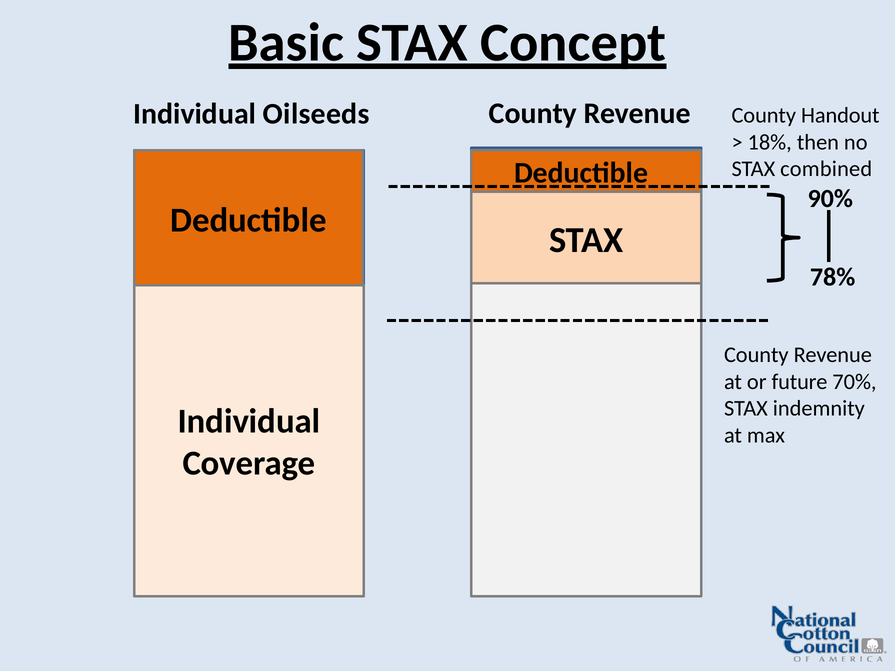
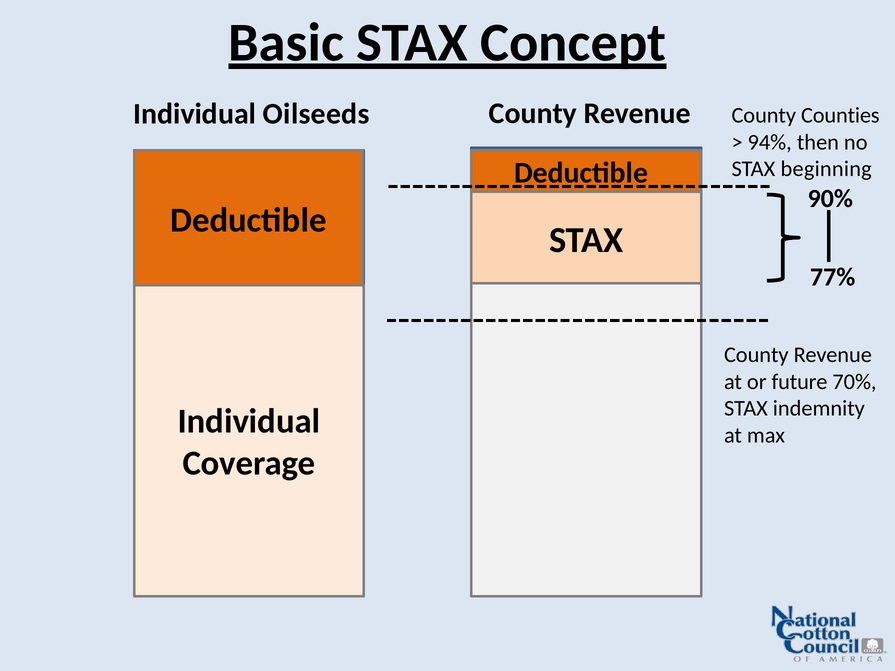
Handout: Handout -> Counties (840, 115)
18%: 18% -> 94% (770, 142)
combined: combined -> beginning (826, 169)
78%: 78% -> 77% (833, 277)
